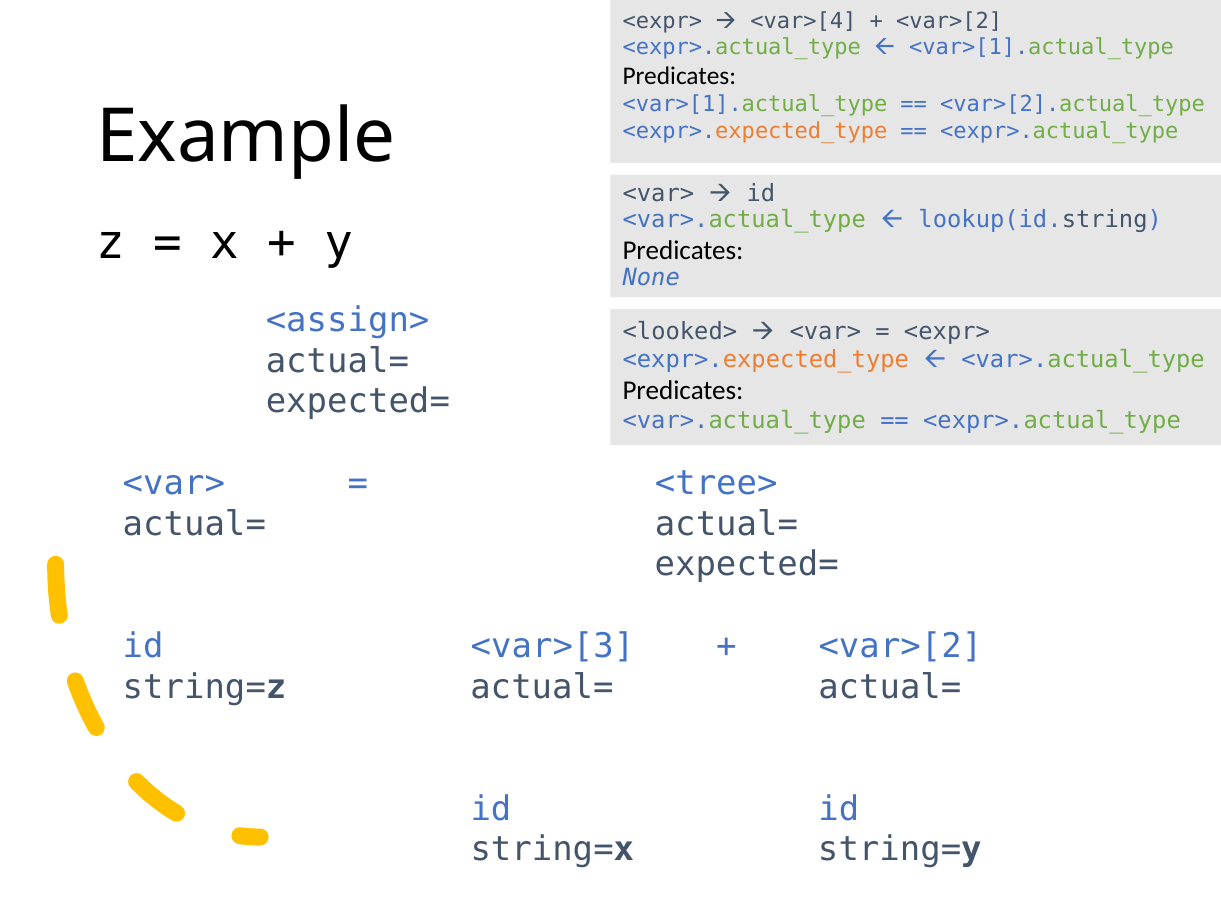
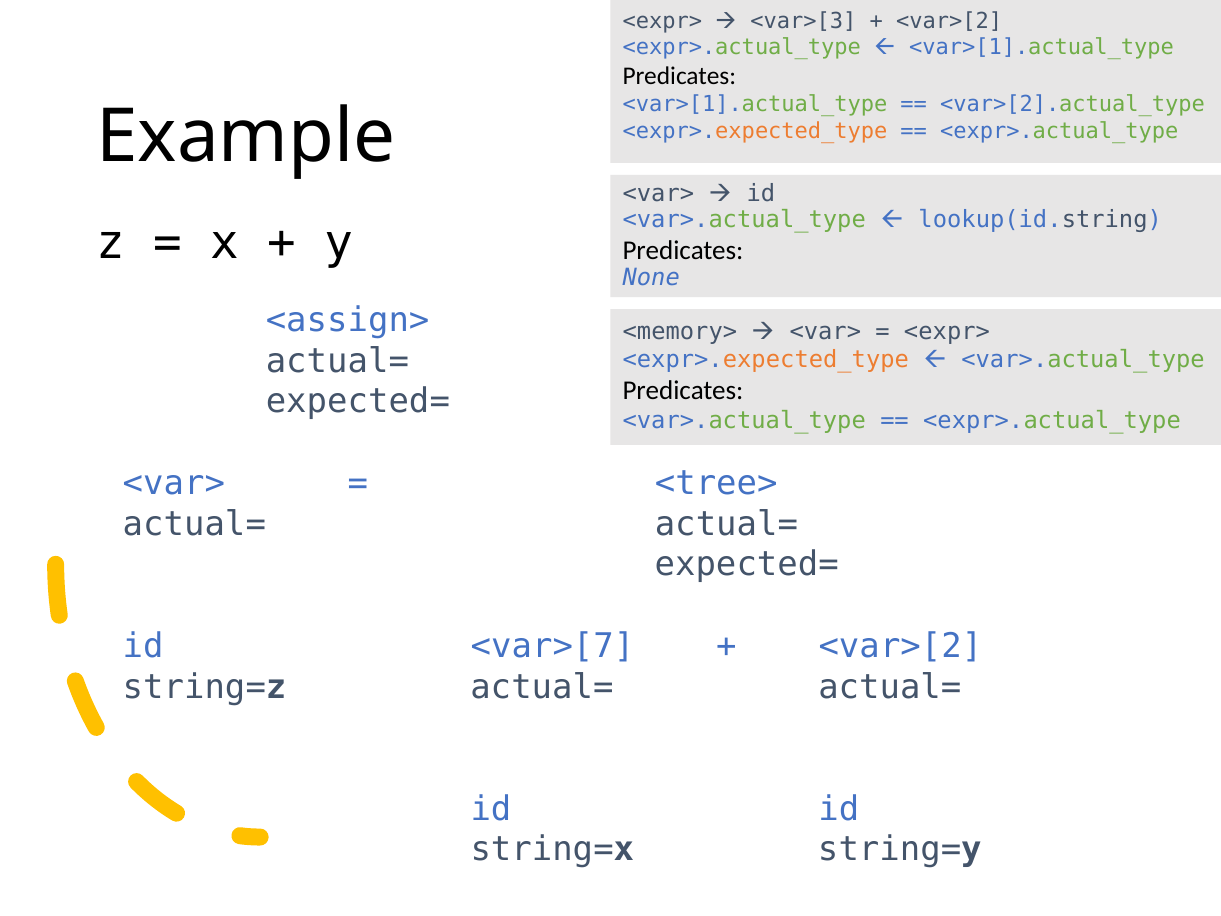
<var>[4: <var>[4 -> <var>[3 (803, 21)
<looked>: <looked> -> <memory> (680, 331)
<var>[3: <var>[3 -> <var>[7 (553, 646)
